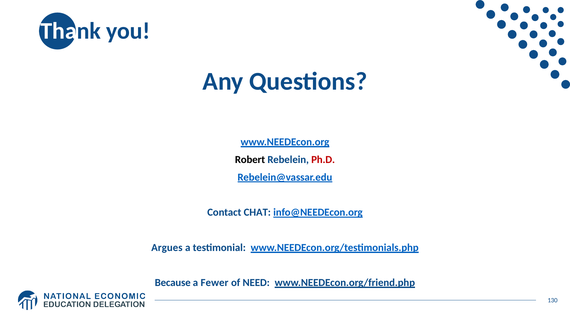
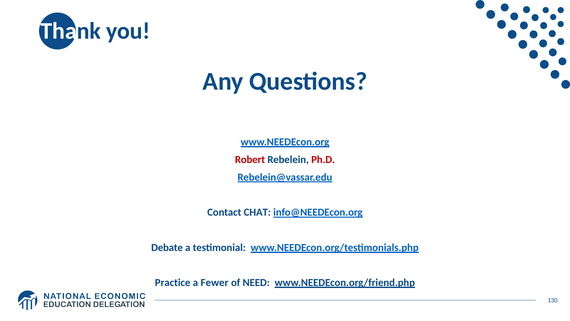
Robert colour: black -> red (250, 159)
Argues: Argues -> Debate (167, 247)
Because: Because -> Practice (173, 282)
